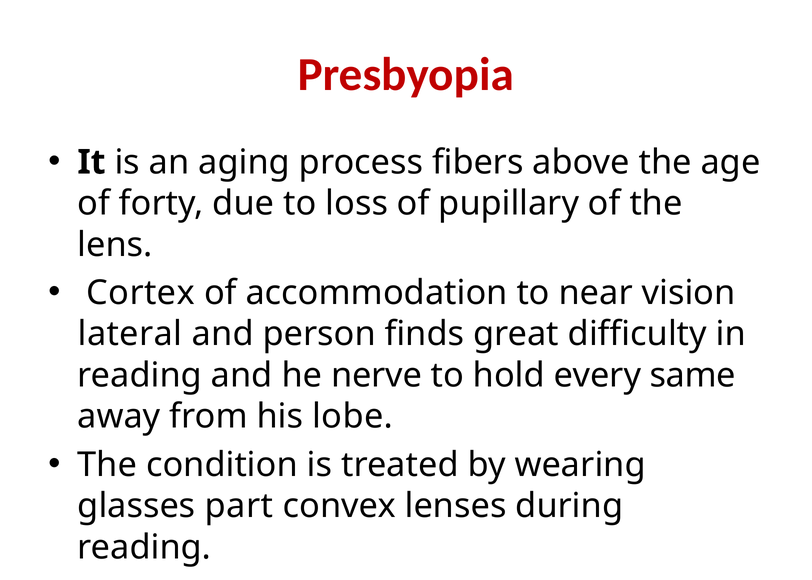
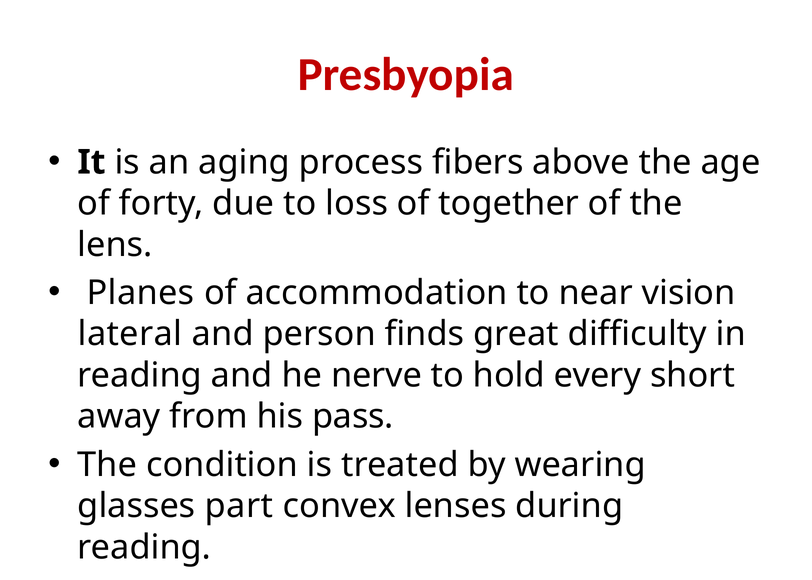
pupillary: pupillary -> together (509, 203)
Cortex: Cortex -> Planes (141, 293)
same: same -> short (693, 375)
lobe: lobe -> pass (353, 417)
